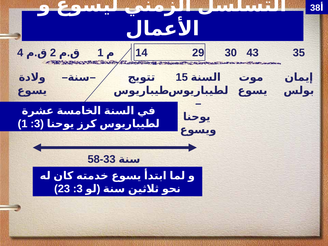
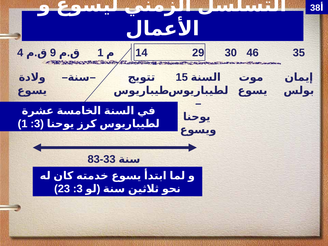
2: 2 -> 9 (53, 53)
43: 43 -> 46 (253, 53)
58-33: 58-33 -> 83-33 (102, 159)
